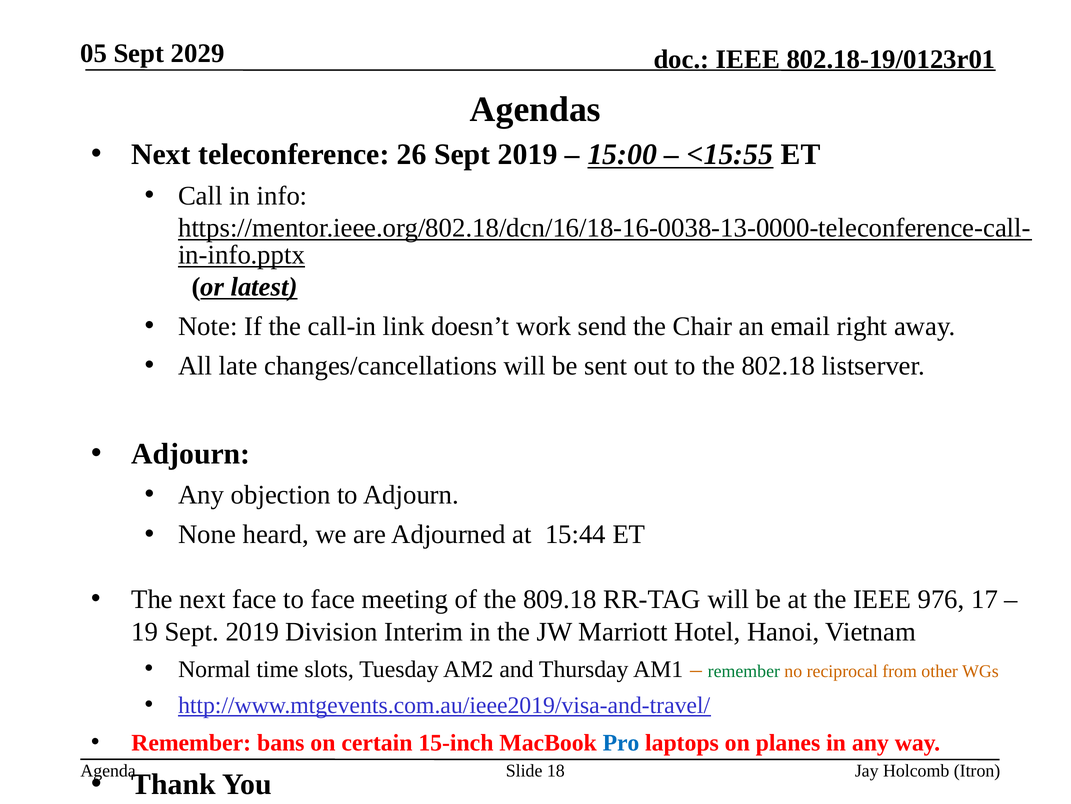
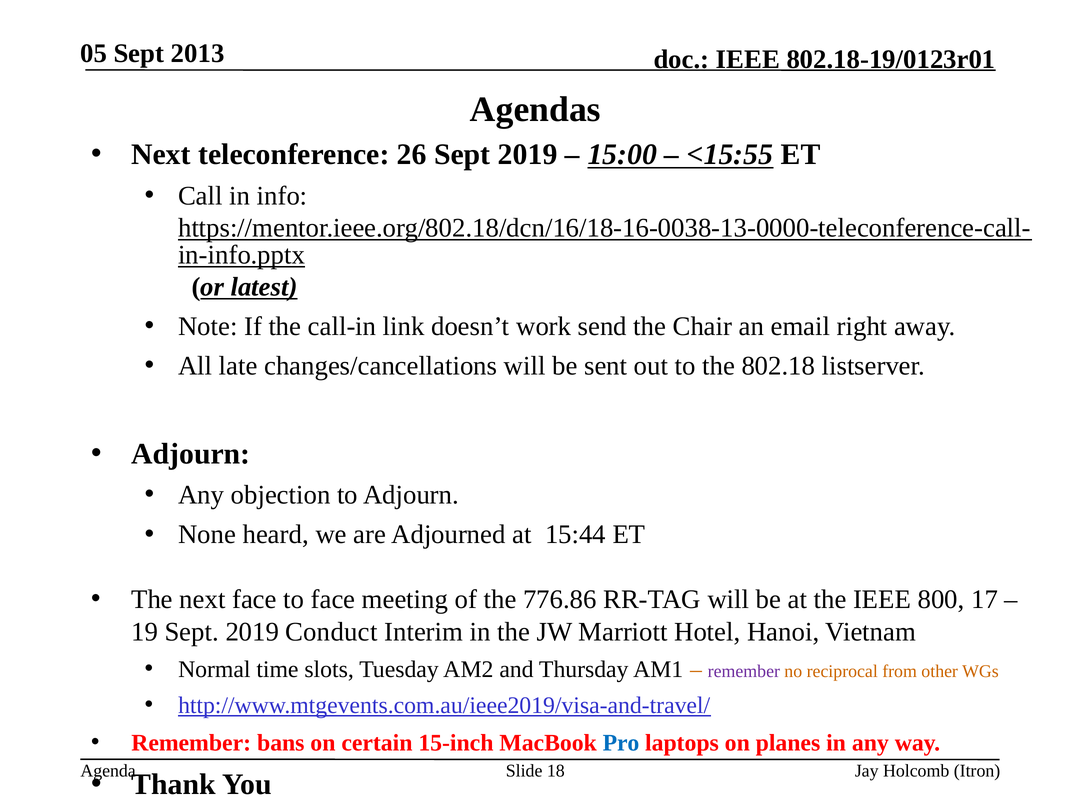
2029: 2029 -> 2013 (198, 53)
809.18: 809.18 -> 776.86 (560, 599)
976: 976 -> 800 (941, 599)
Division: Division -> Conduct (331, 631)
remember colour: green -> purple (744, 671)
